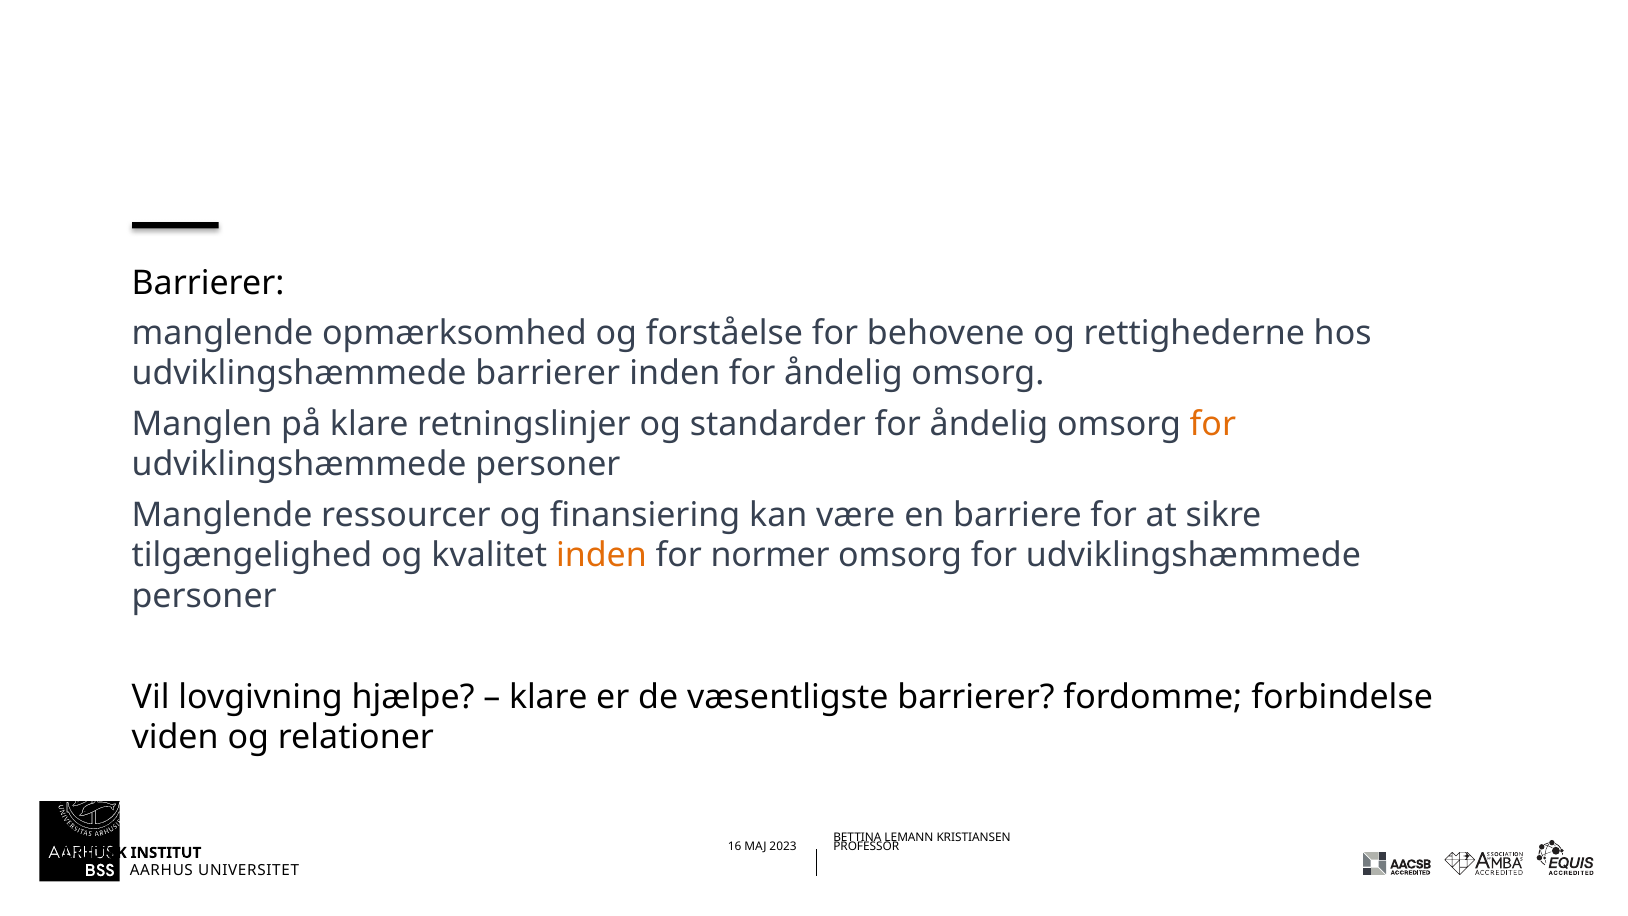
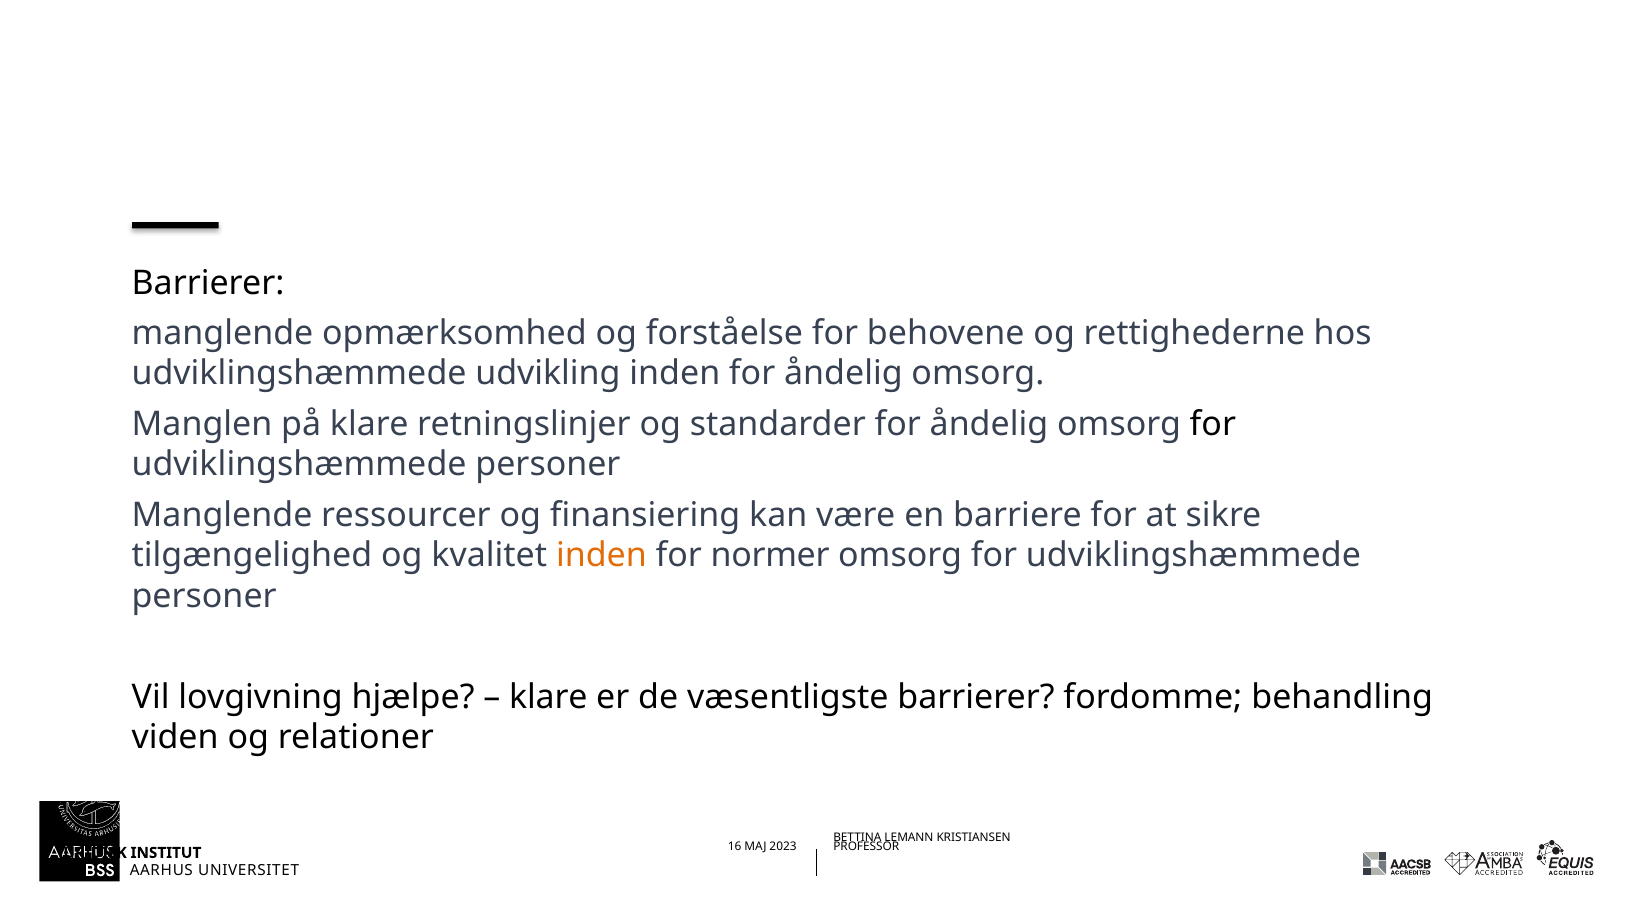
udviklingshæmmede barrierer: barrierer -> udvikling (548, 374)
for colour: orange -> black (1213, 424)
forbindelse: forbindelse -> behandling (1342, 697)
